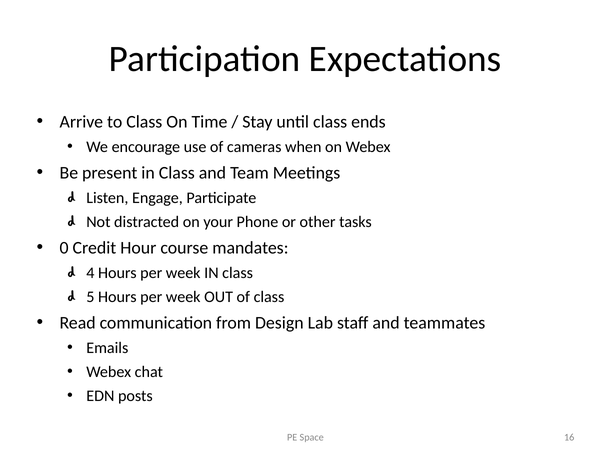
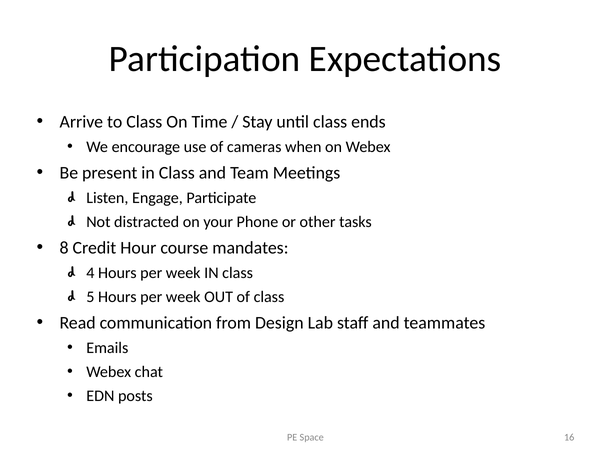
0: 0 -> 8 (64, 248)
